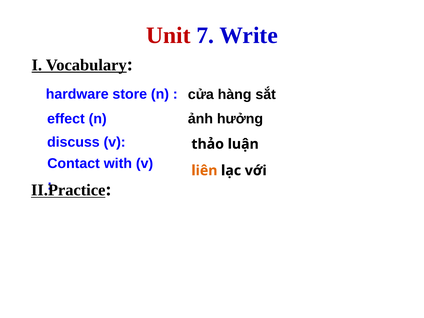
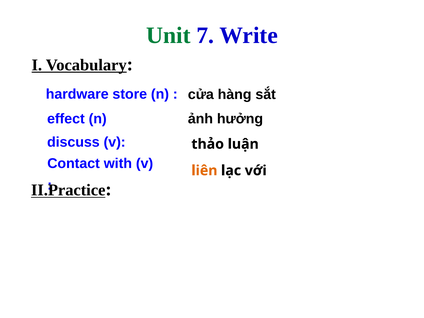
Unit colour: red -> green (168, 36)
